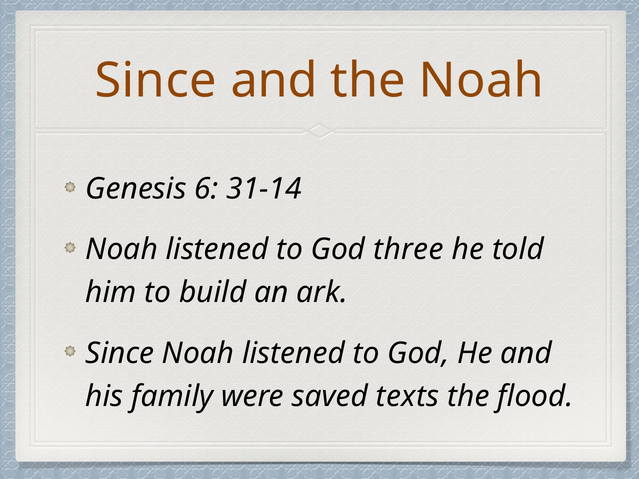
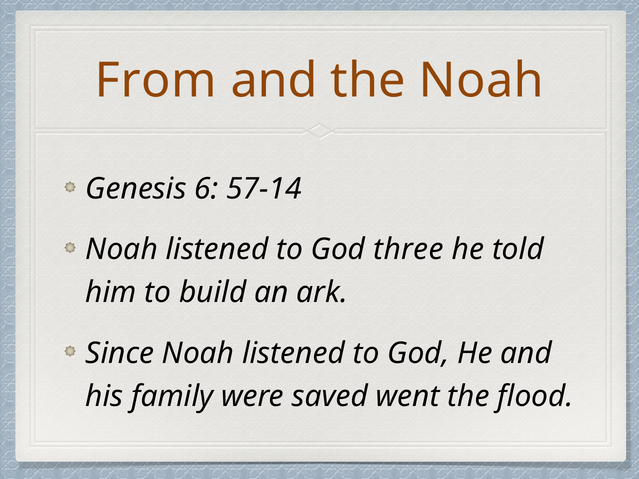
Since: Since -> From (156, 81)
31-14: 31-14 -> 57-14 (264, 189)
texts: texts -> went (408, 396)
